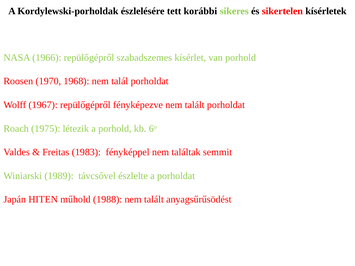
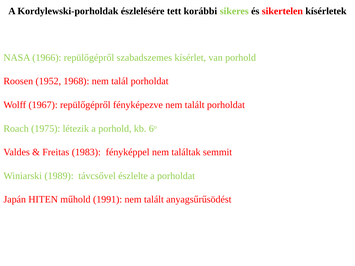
1970: 1970 -> 1952 (48, 81)
1988: 1988 -> 1991 (108, 200)
